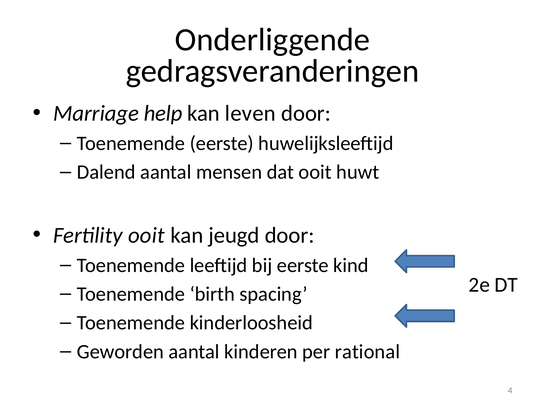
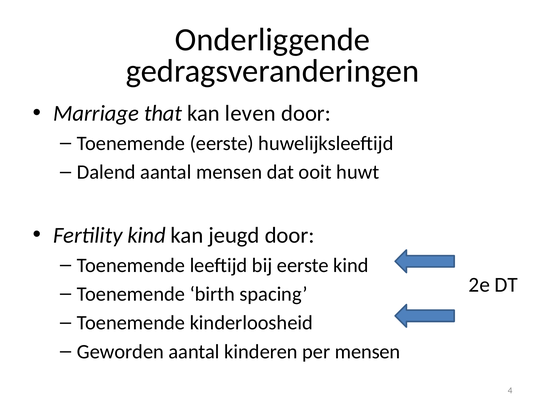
help: help -> that (163, 113)
Fertility ooit: ooit -> kind (147, 235)
per rational: rational -> mensen (368, 351)
